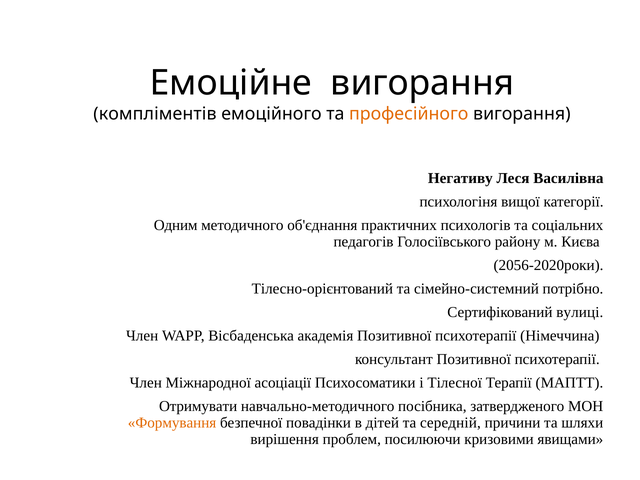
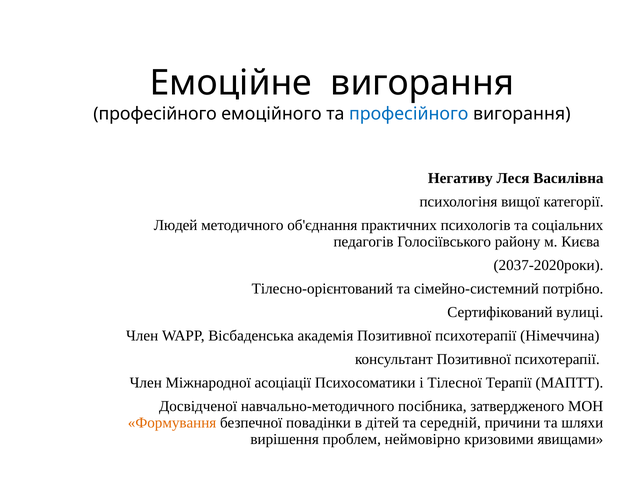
компліментів: компліментів -> професійного (155, 114)
професійного colour: orange -> blue (409, 114)
Одним: Одним -> Людей (176, 225)
2056-2020роки: 2056-2020роки -> 2037-2020роки (549, 265)
Отримувати: Отримувати -> Досвідченої (198, 406)
посилюючи: посилюючи -> неймовірно (423, 439)
